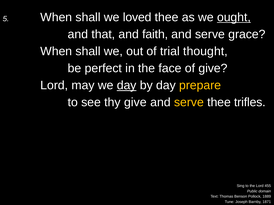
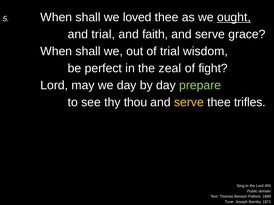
and that: that -> trial (103, 34)
thought: thought -> wisdom (205, 51)
face: face -> zeal (170, 68)
of give: give -> fight (213, 68)
day underline: present -> none (127, 86)
prepare colour: yellow -> light green (200, 86)
thy give: give -> thou (136, 103)
